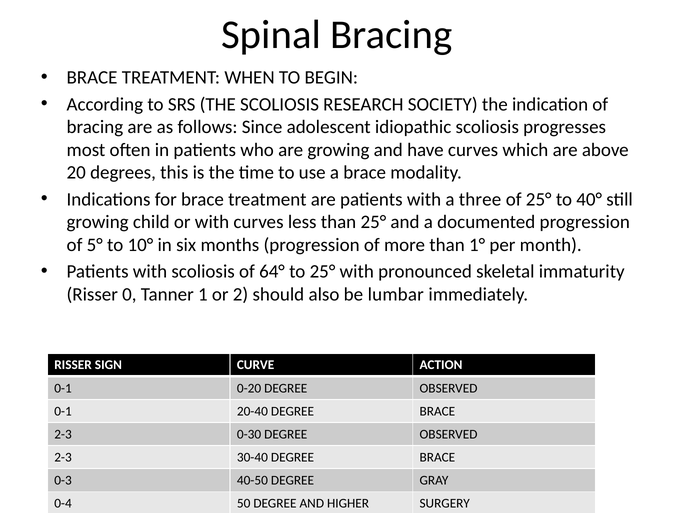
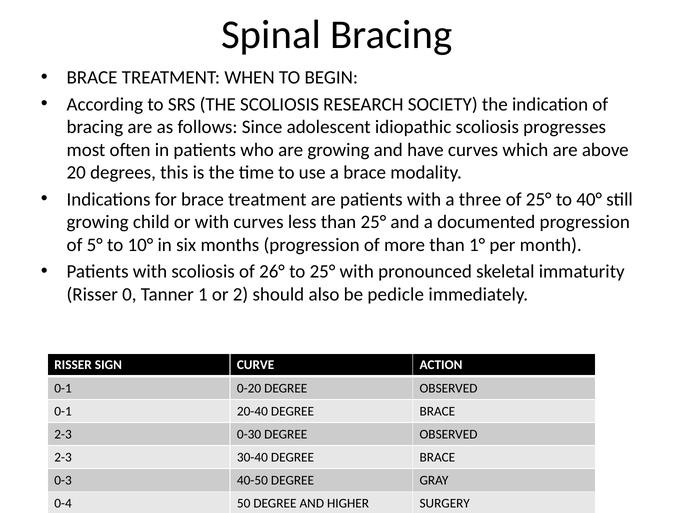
64°: 64° -> 26° (272, 271)
lumbar: lumbar -> pedicle (396, 294)
